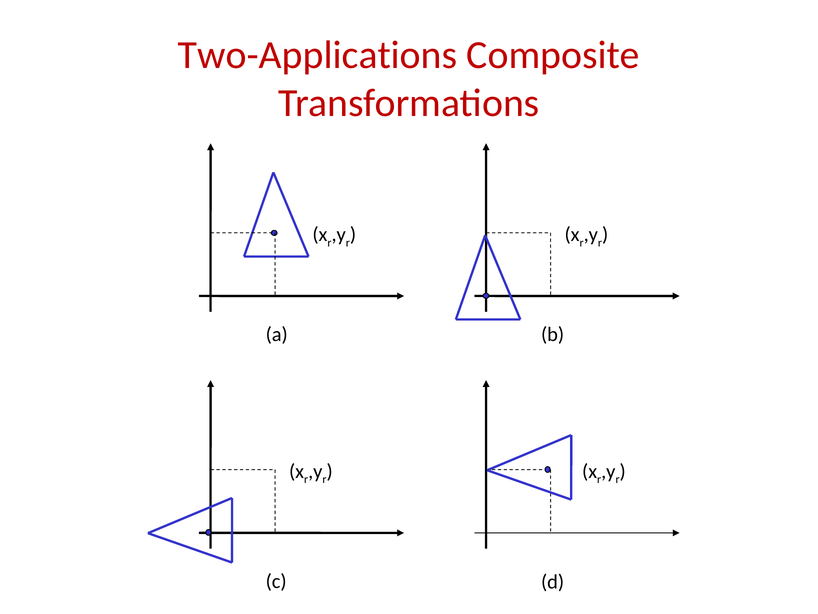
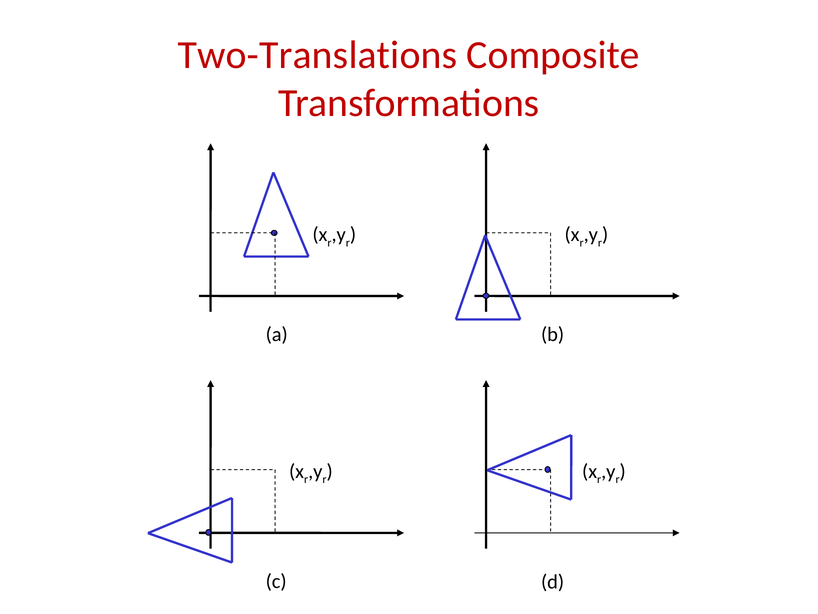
Two-Applications: Two-Applications -> Two-Translations (318, 55)
